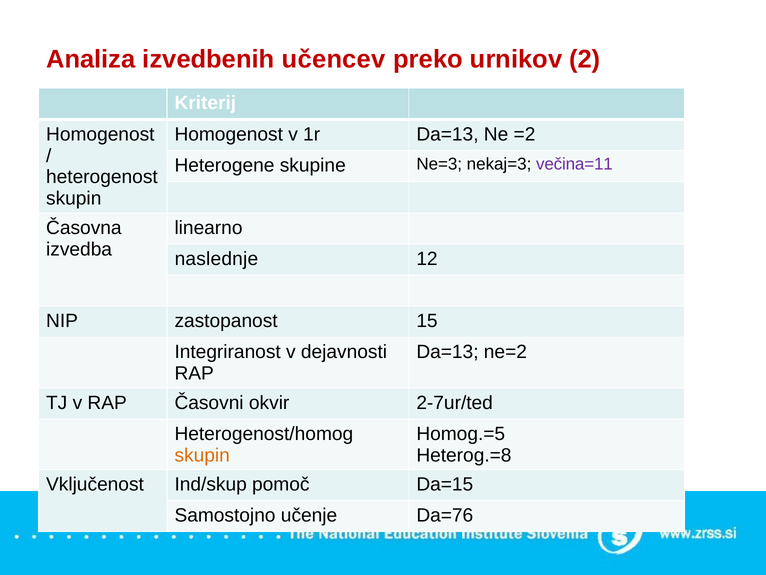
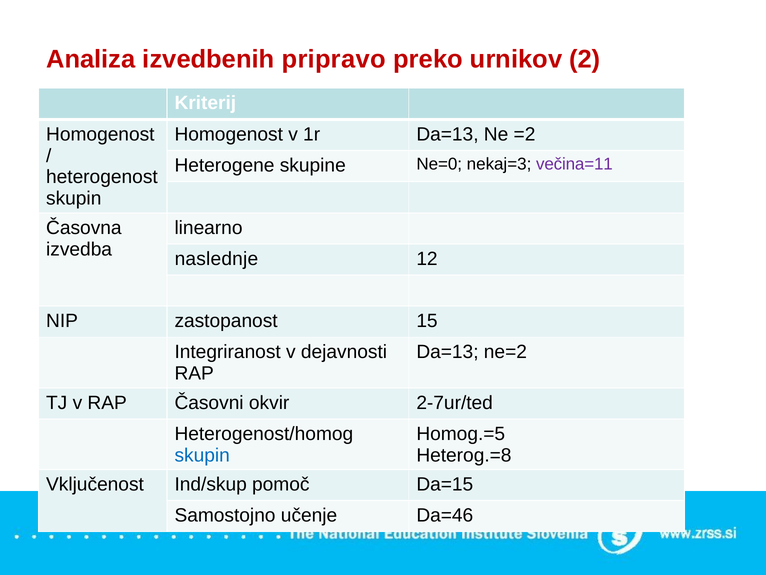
učencev: učencev -> pripravo (334, 59)
Ne=3: Ne=3 -> Ne=0 (439, 164)
skupin colour: orange -> blue (202, 455)
Da=76: Da=76 -> Da=46 (445, 515)
